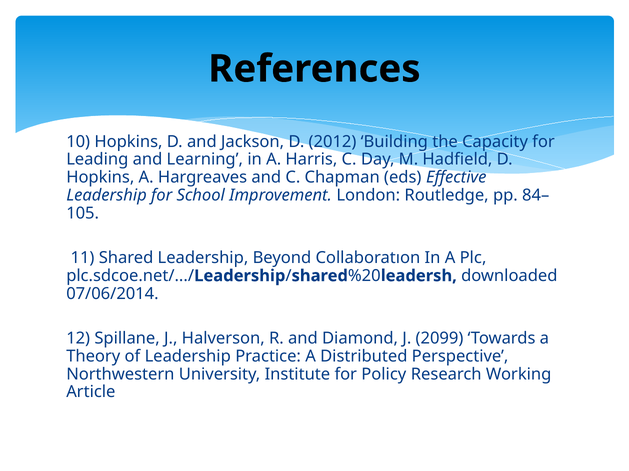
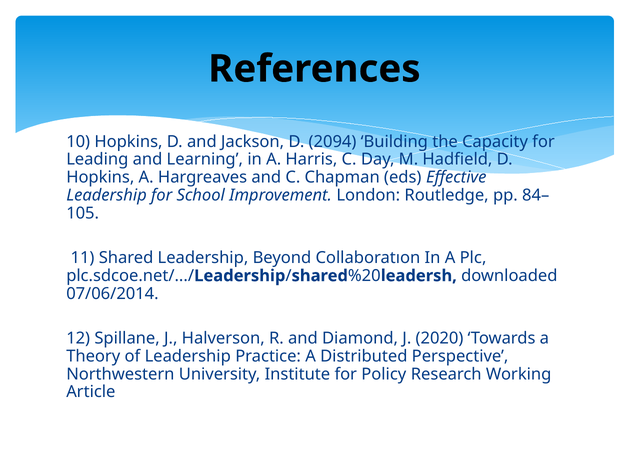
2012: 2012 -> 2094 (333, 142)
2099: 2099 -> 2020 (439, 339)
